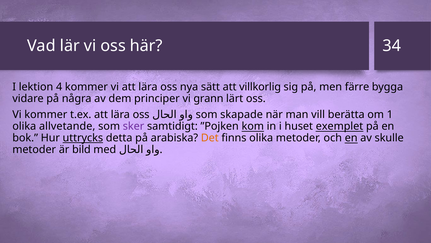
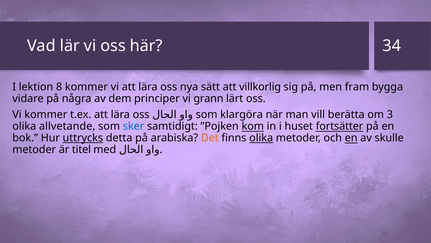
4: 4 -> 8 (59, 87)
färre: färre -> fram (357, 87)
skapade: skapade -> klargöra (242, 114)
1: 1 -> 3 (390, 114)
sker colour: purple -> blue (134, 126)
exemplet: exemplet -> fortsätter (340, 126)
olika underline: none -> present (261, 138)
bild: bild -> titel (81, 149)
